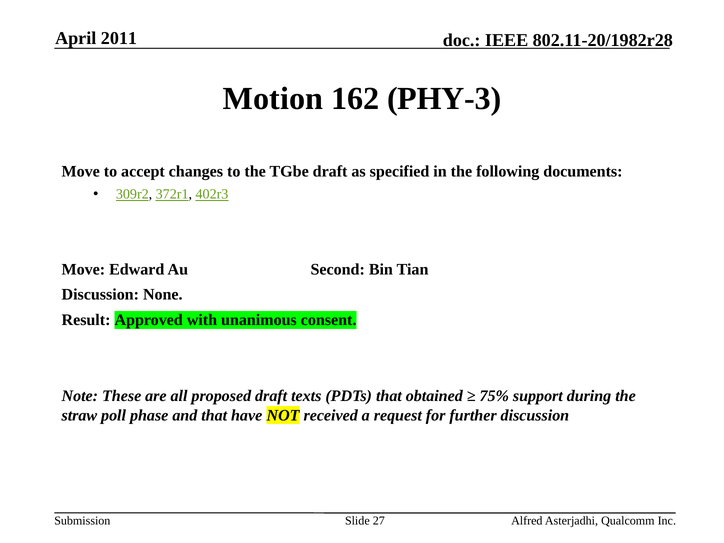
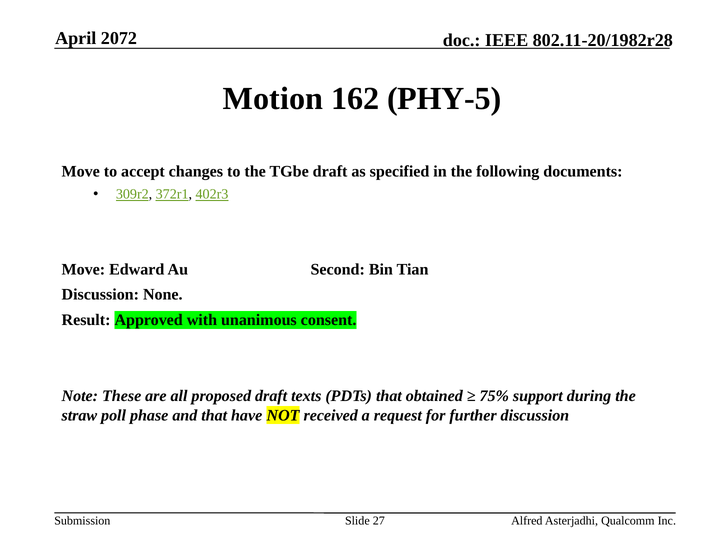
2011: 2011 -> 2072 (119, 38)
PHY-3: PHY-3 -> PHY-5 (444, 99)
